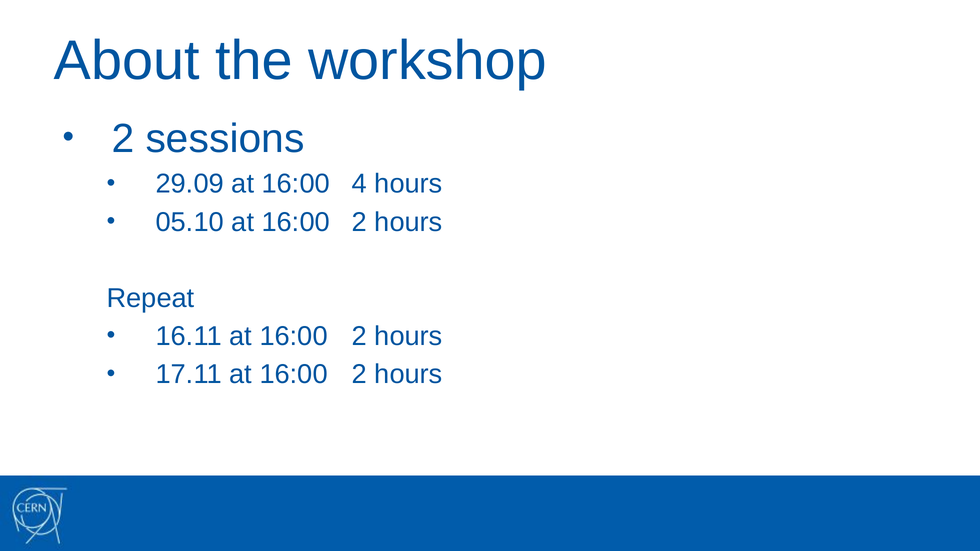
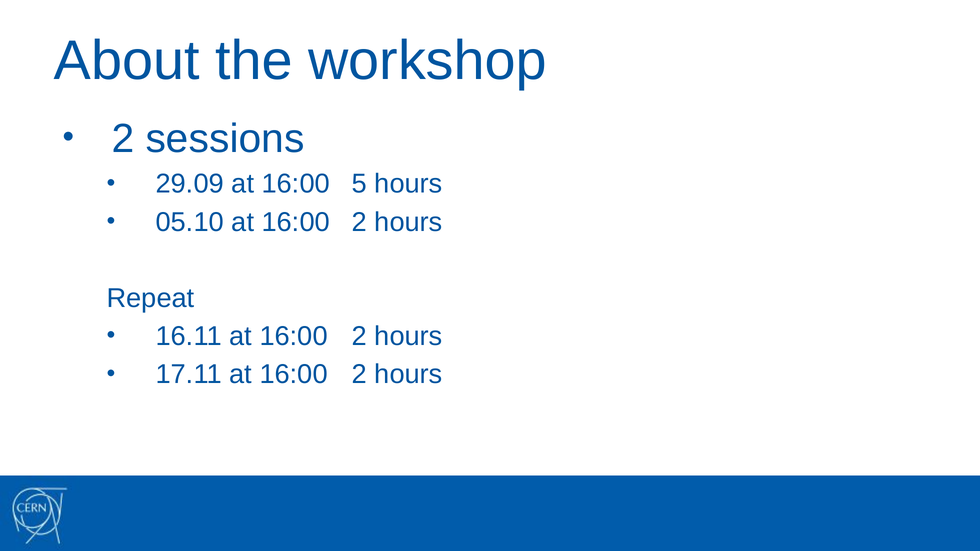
4: 4 -> 5 (359, 184)
